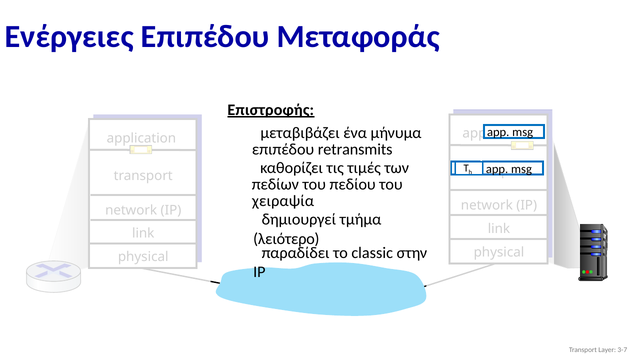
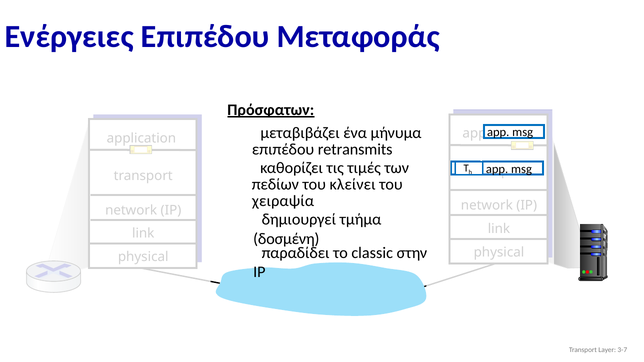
Επιστροφής: Επιστροφής -> Πρόσφατων (271, 110)
πεδίου: πεδίου -> κλείνει (353, 185)
λειότερο: λειότερο -> δοσμένη (286, 239)
